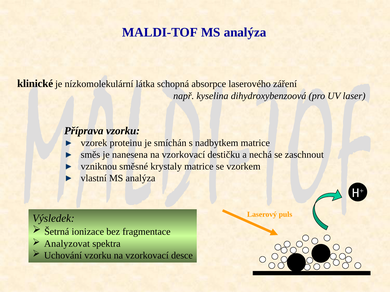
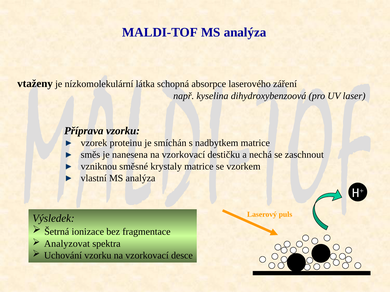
klinické: klinické -> vtaženy (35, 84)
